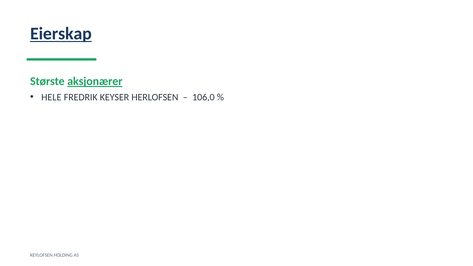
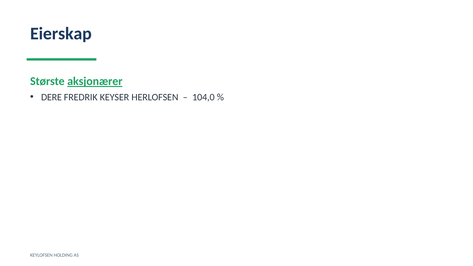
Eierskap underline: present -> none (61, 34)
HELE: HELE -> DERE (51, 97)
106,0: 106,0 -> 104,0 (203, 97)
